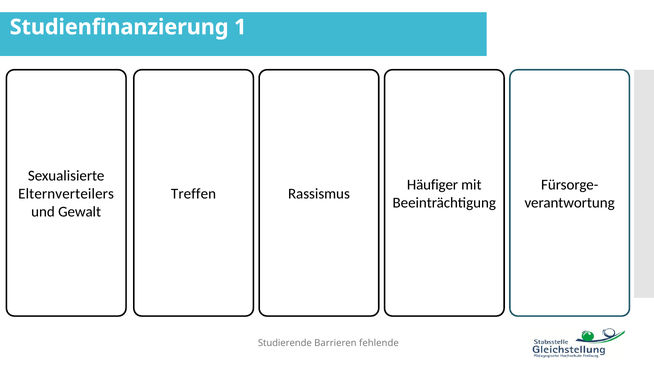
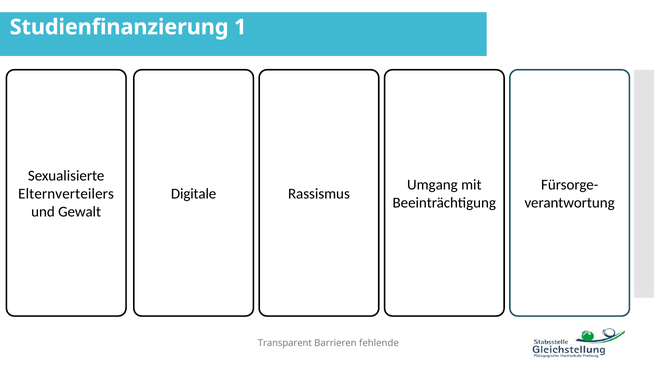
Häufiger: Häufiger -> Umgang (432, 185)
Treffen: Treffen -> Digitale (194, 194)
Studierende: Studierende -> Transparent (285, 343)
